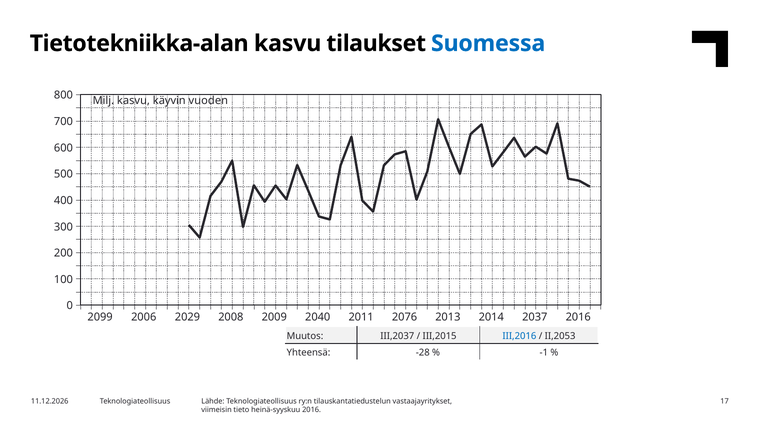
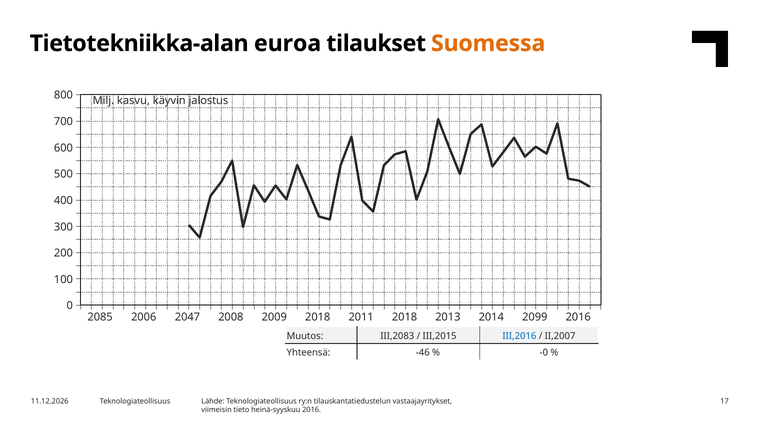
Tietotekniikka-alan kasvu: kasvu -> euroa (288, 43)
Suomessa colour: blue -> orange (488, 43)
vuoden: vuoden -> jalostus (208, 100)
2099: 2099 -> 2085 (100, 317)
2029: 2029 -> 2047 (187, 317)
2009 2040: 2040 -> 2018 (318, 317)
2011 2076: 2076 -> 2018 (405, 317)
2037: 2037 -> 2099 (535, 317)
III,2037: III,2037 -> III,2083 (397, 336)
II,2053: II,2053 -> II,2007 (560, 336)
-28: -28 -> -46 (423, 353)
-1: -1 -> -0 (544, 353)
